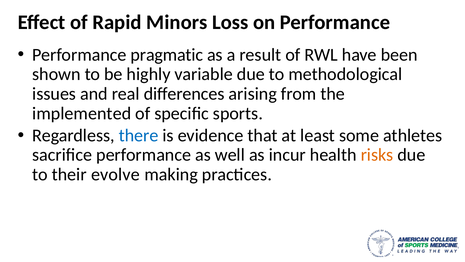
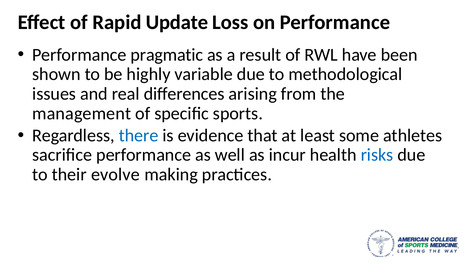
Minors: Minors -> Update (177, 22)
implemented: implemented -> management (82, 113)
risks colour: orange -> blue (377, 155)
